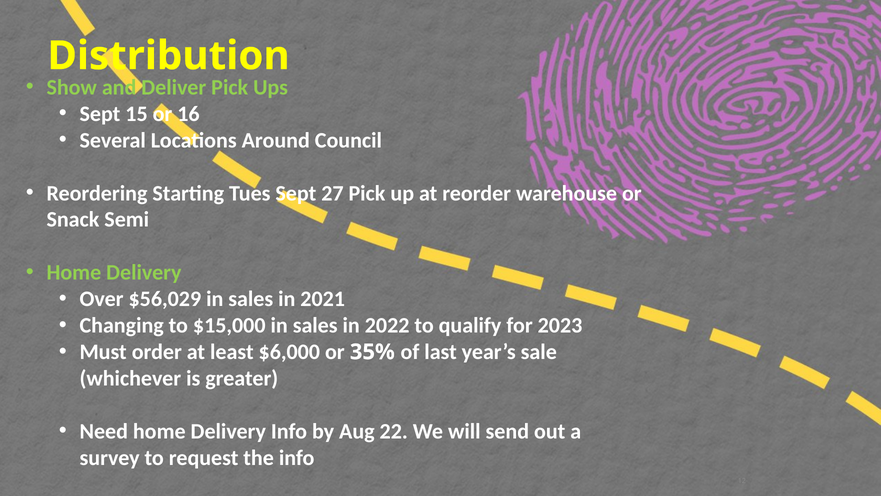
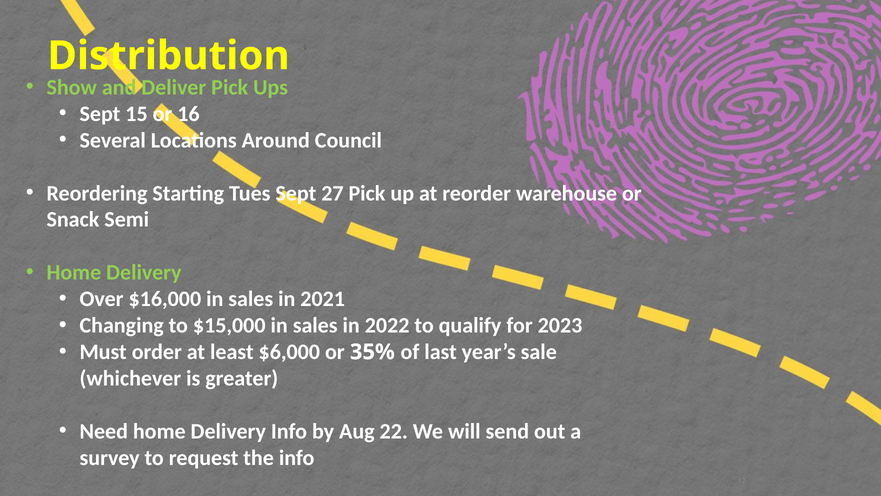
$56,029: $56,029 -> $16,000 (165, 299)
